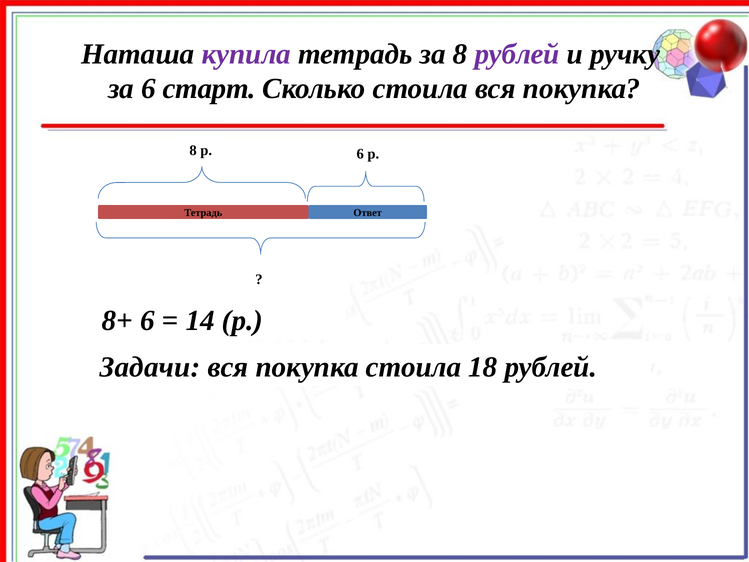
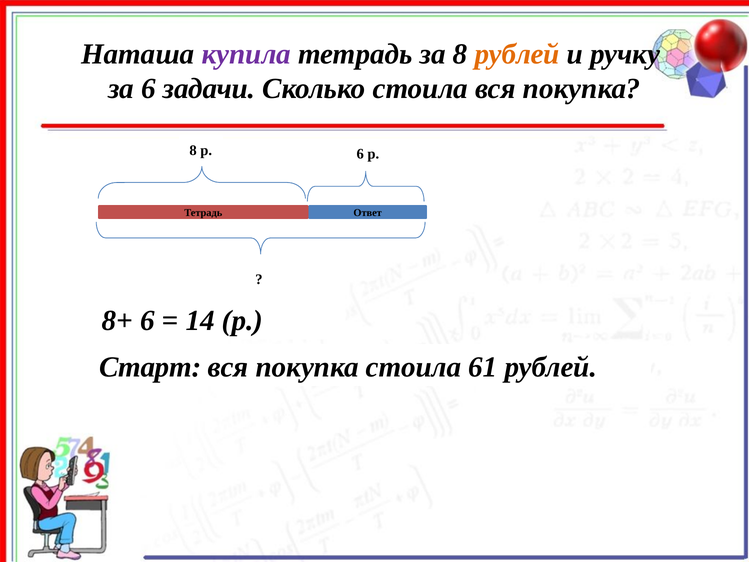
рублей colour: purple -> orange (517, 54)
старт: старт -> задачи (209, 89)
Задачи: Задачи -> Старт (150, 367)
18: 18 -> 61 (483, 367)
